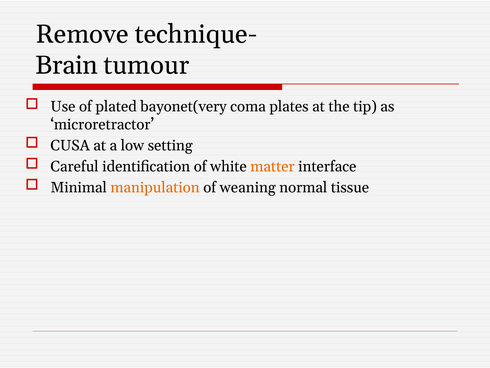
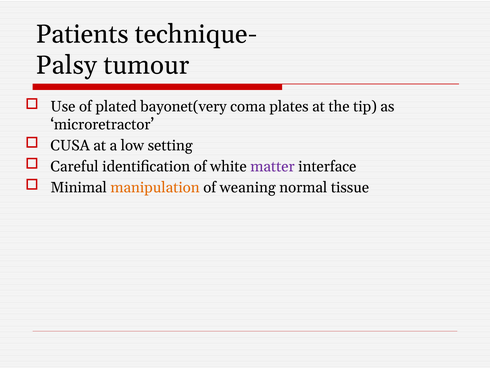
Remove: Remove -> Patients (82, 34)
Brain: Brain -> Palsy (66, 65)
matter colour: orange -> purple (272, 166)
